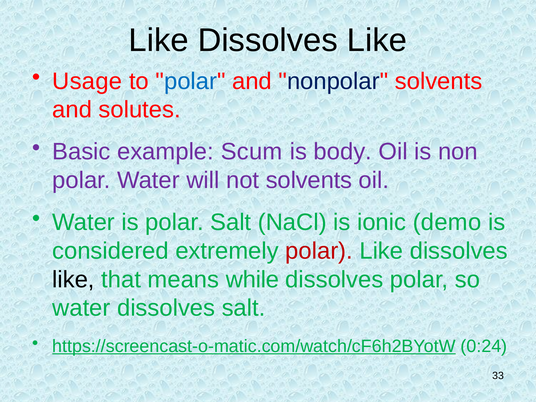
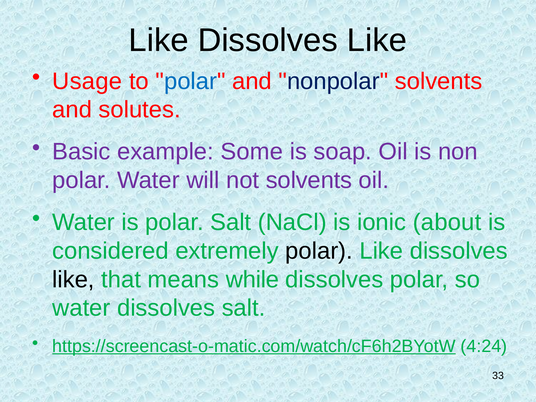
Scum: Scum -> Some (252, 152)
body: body -> soap (343, 152)
demo: demo -> about (447, 222)
polar colour: red -> black (319, 251)
0:24: 0:24 -> 4:24 (484, 346)
